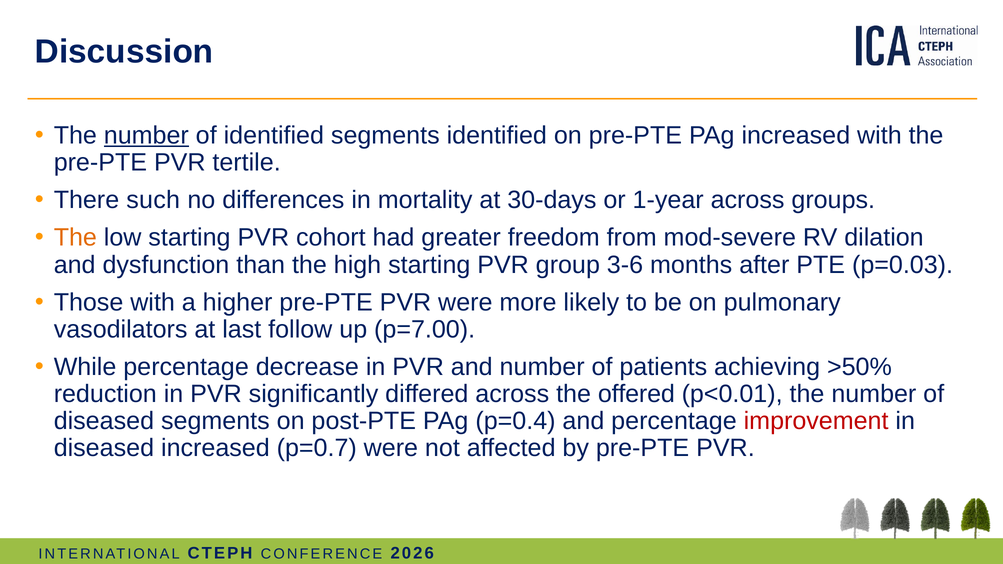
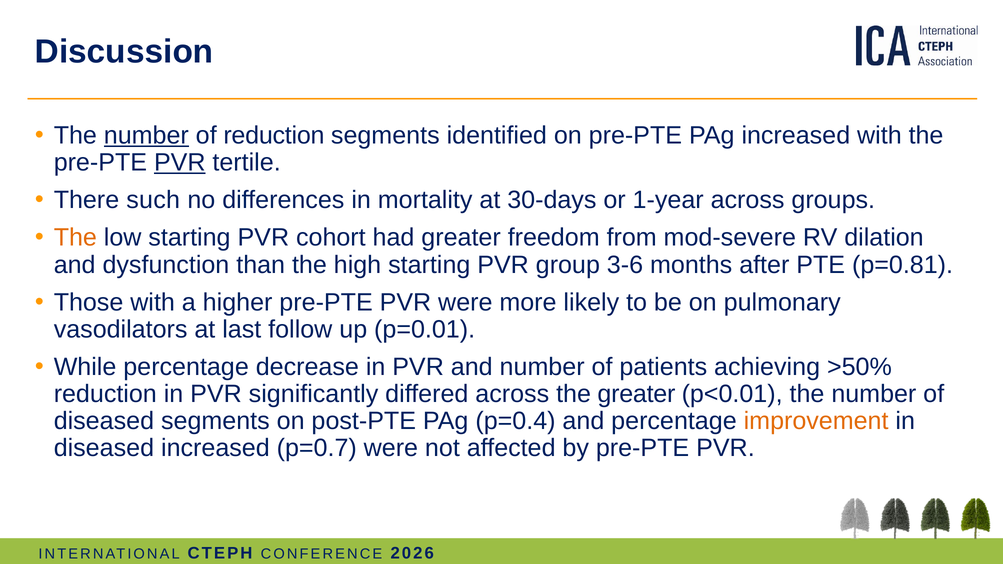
of identified: identified -> reduction (274, 136)
PVR underline: none -> present (180, 163)
p=0.03: p=0.03 -> p=0.81 (903, 265)
p=7.00: p=7.00 -> p=0.01 (425, 329)
the offered: offered -> greater (636, 394)
improvement colour: red -> orange (816, 421)
